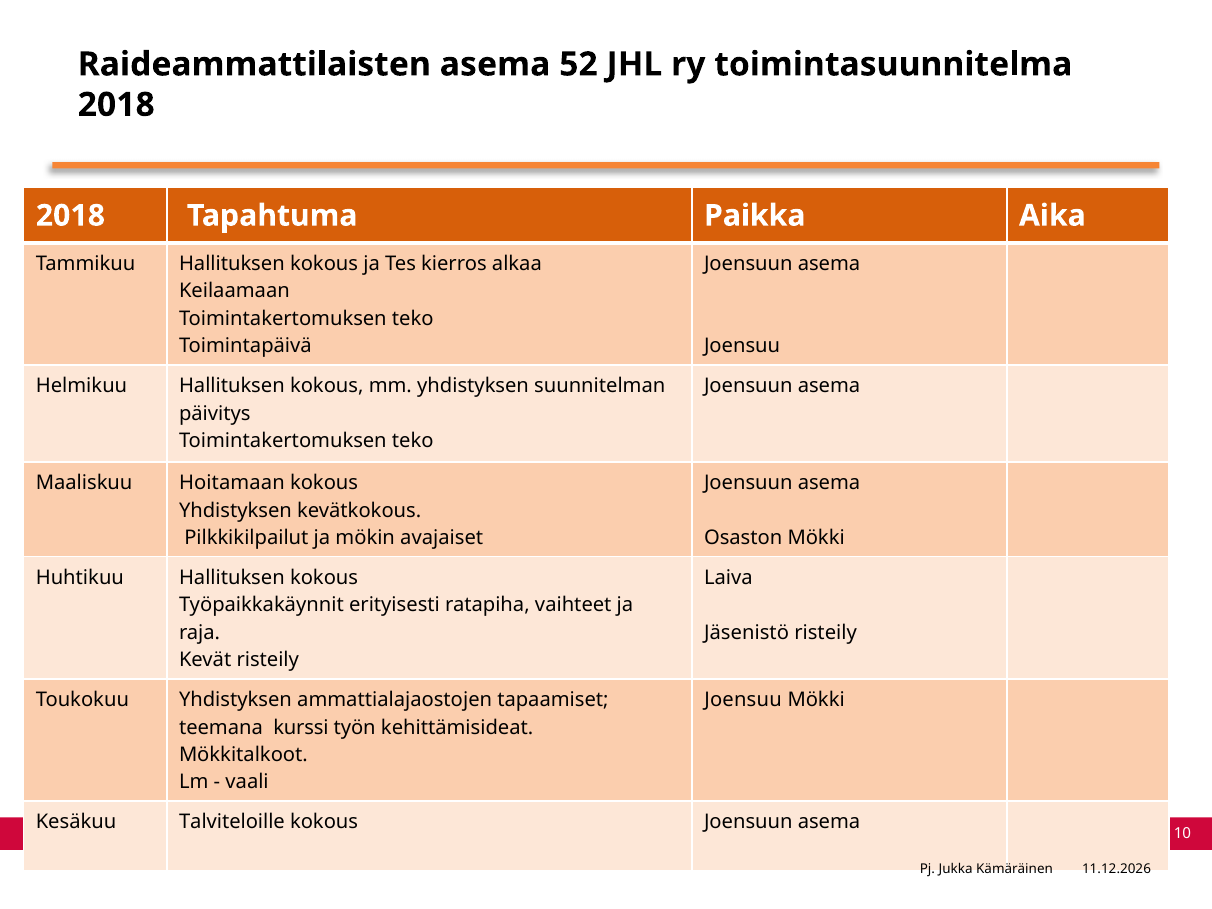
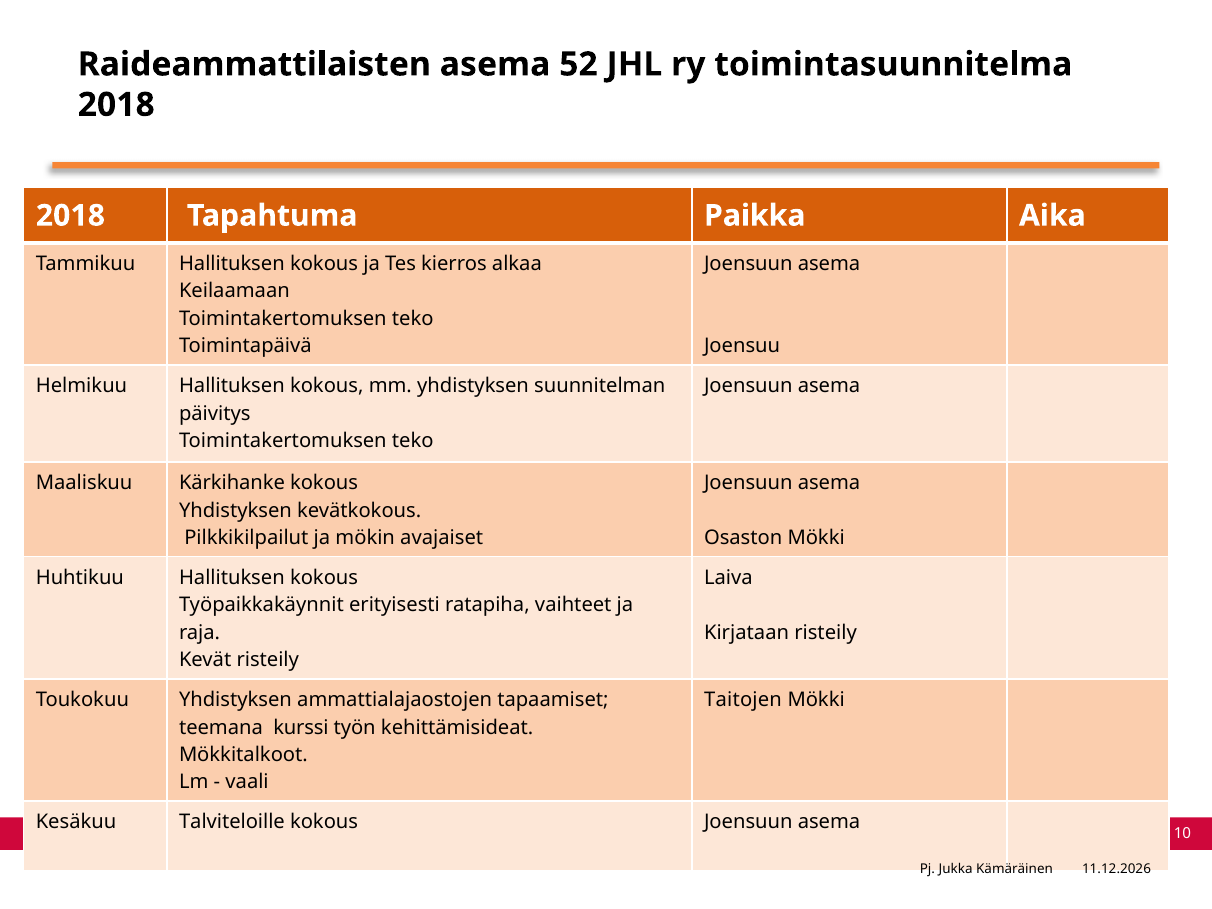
Hoitamaan: Hoitamaan -> Kärkihanke (232, 483)
Jäsenistö: Jäsenistö -> Kirjataan (747, 633)
Joensuu: Joensuu -> Taitojen (743, 700)
